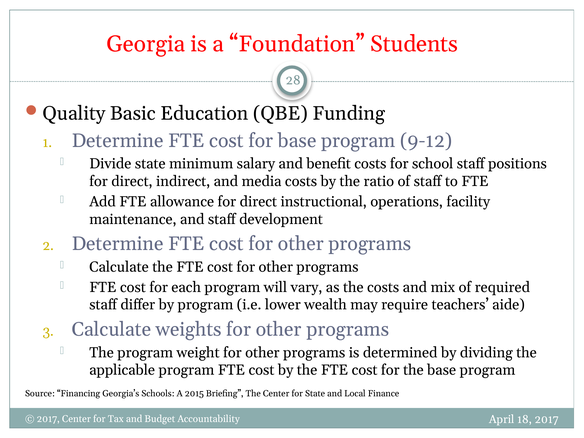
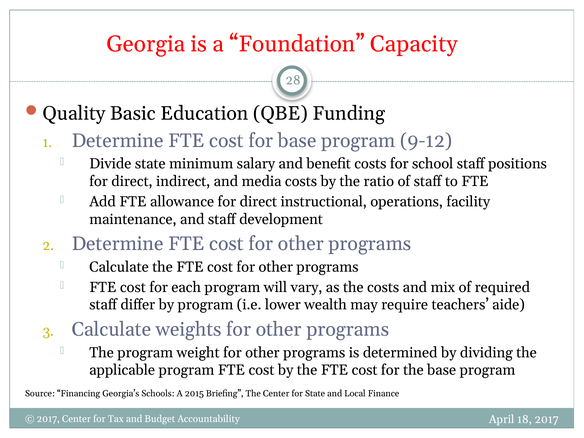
Students: Students -> Capacity (414, 44)
